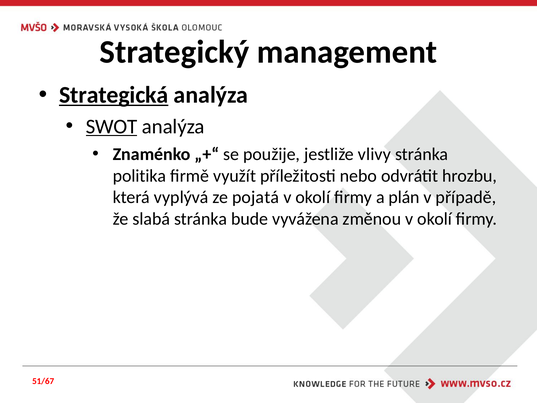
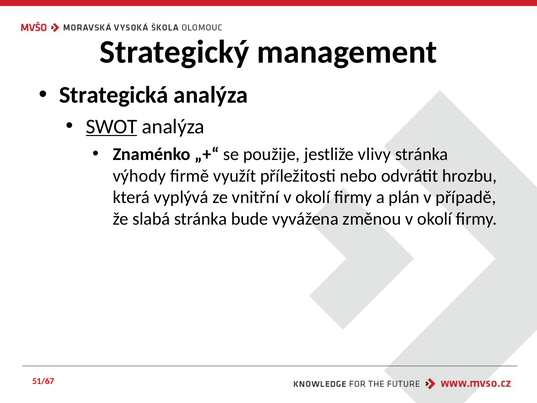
Strategická underline: present -> none (114, 95)
politika: politika -> výhody (139, 176)
pojatá: pojatá -> vnitřní (256, 197)
